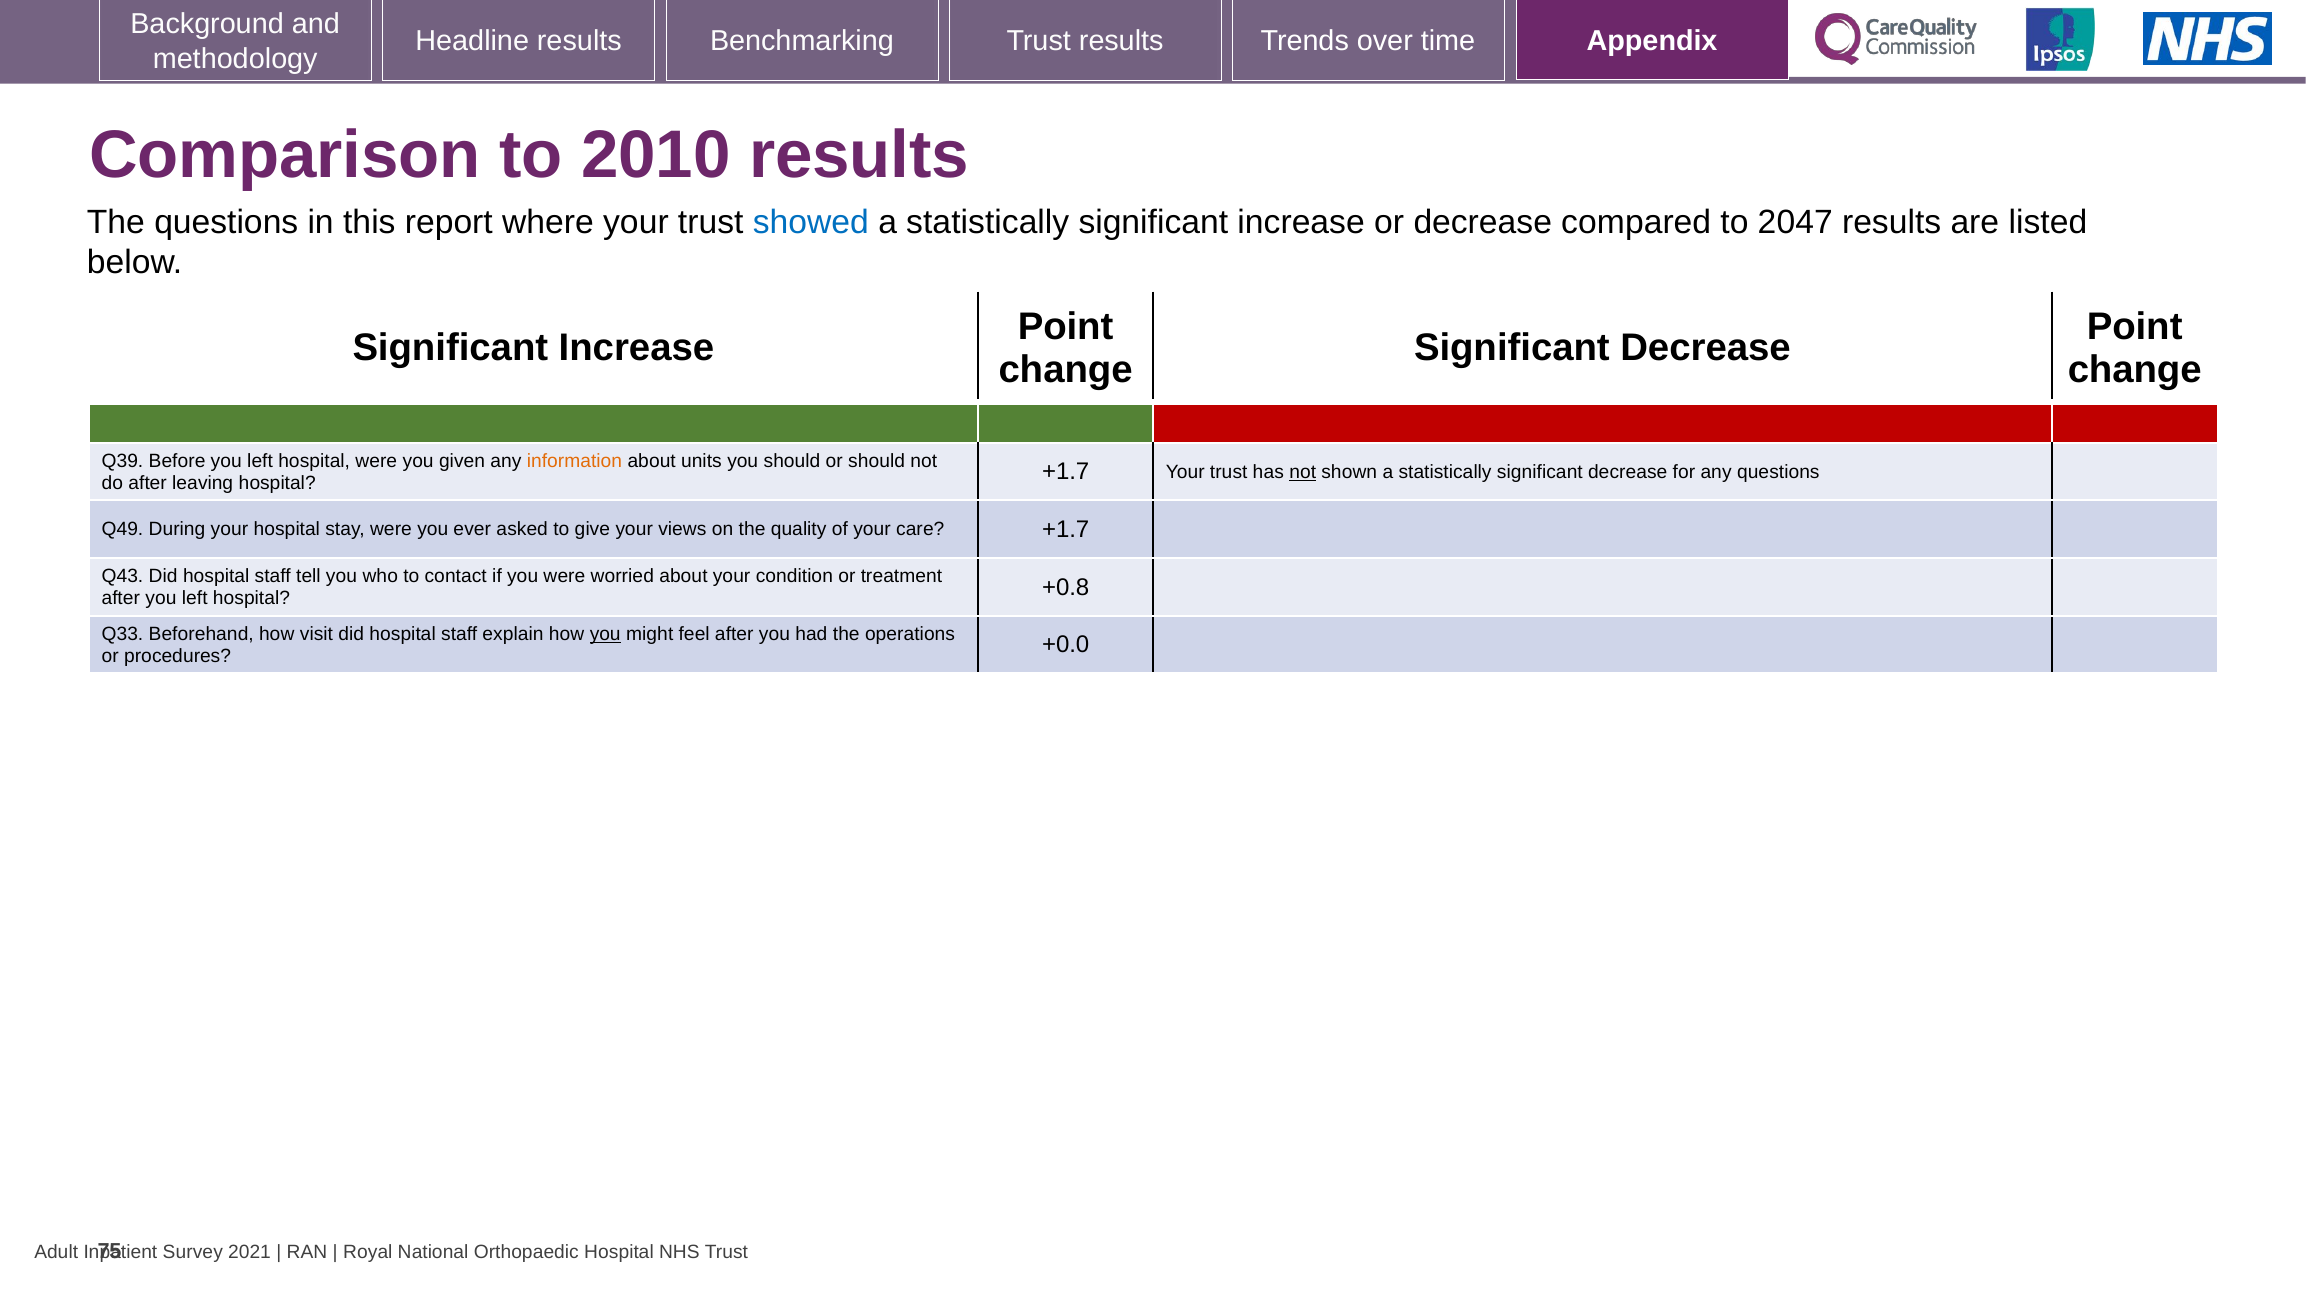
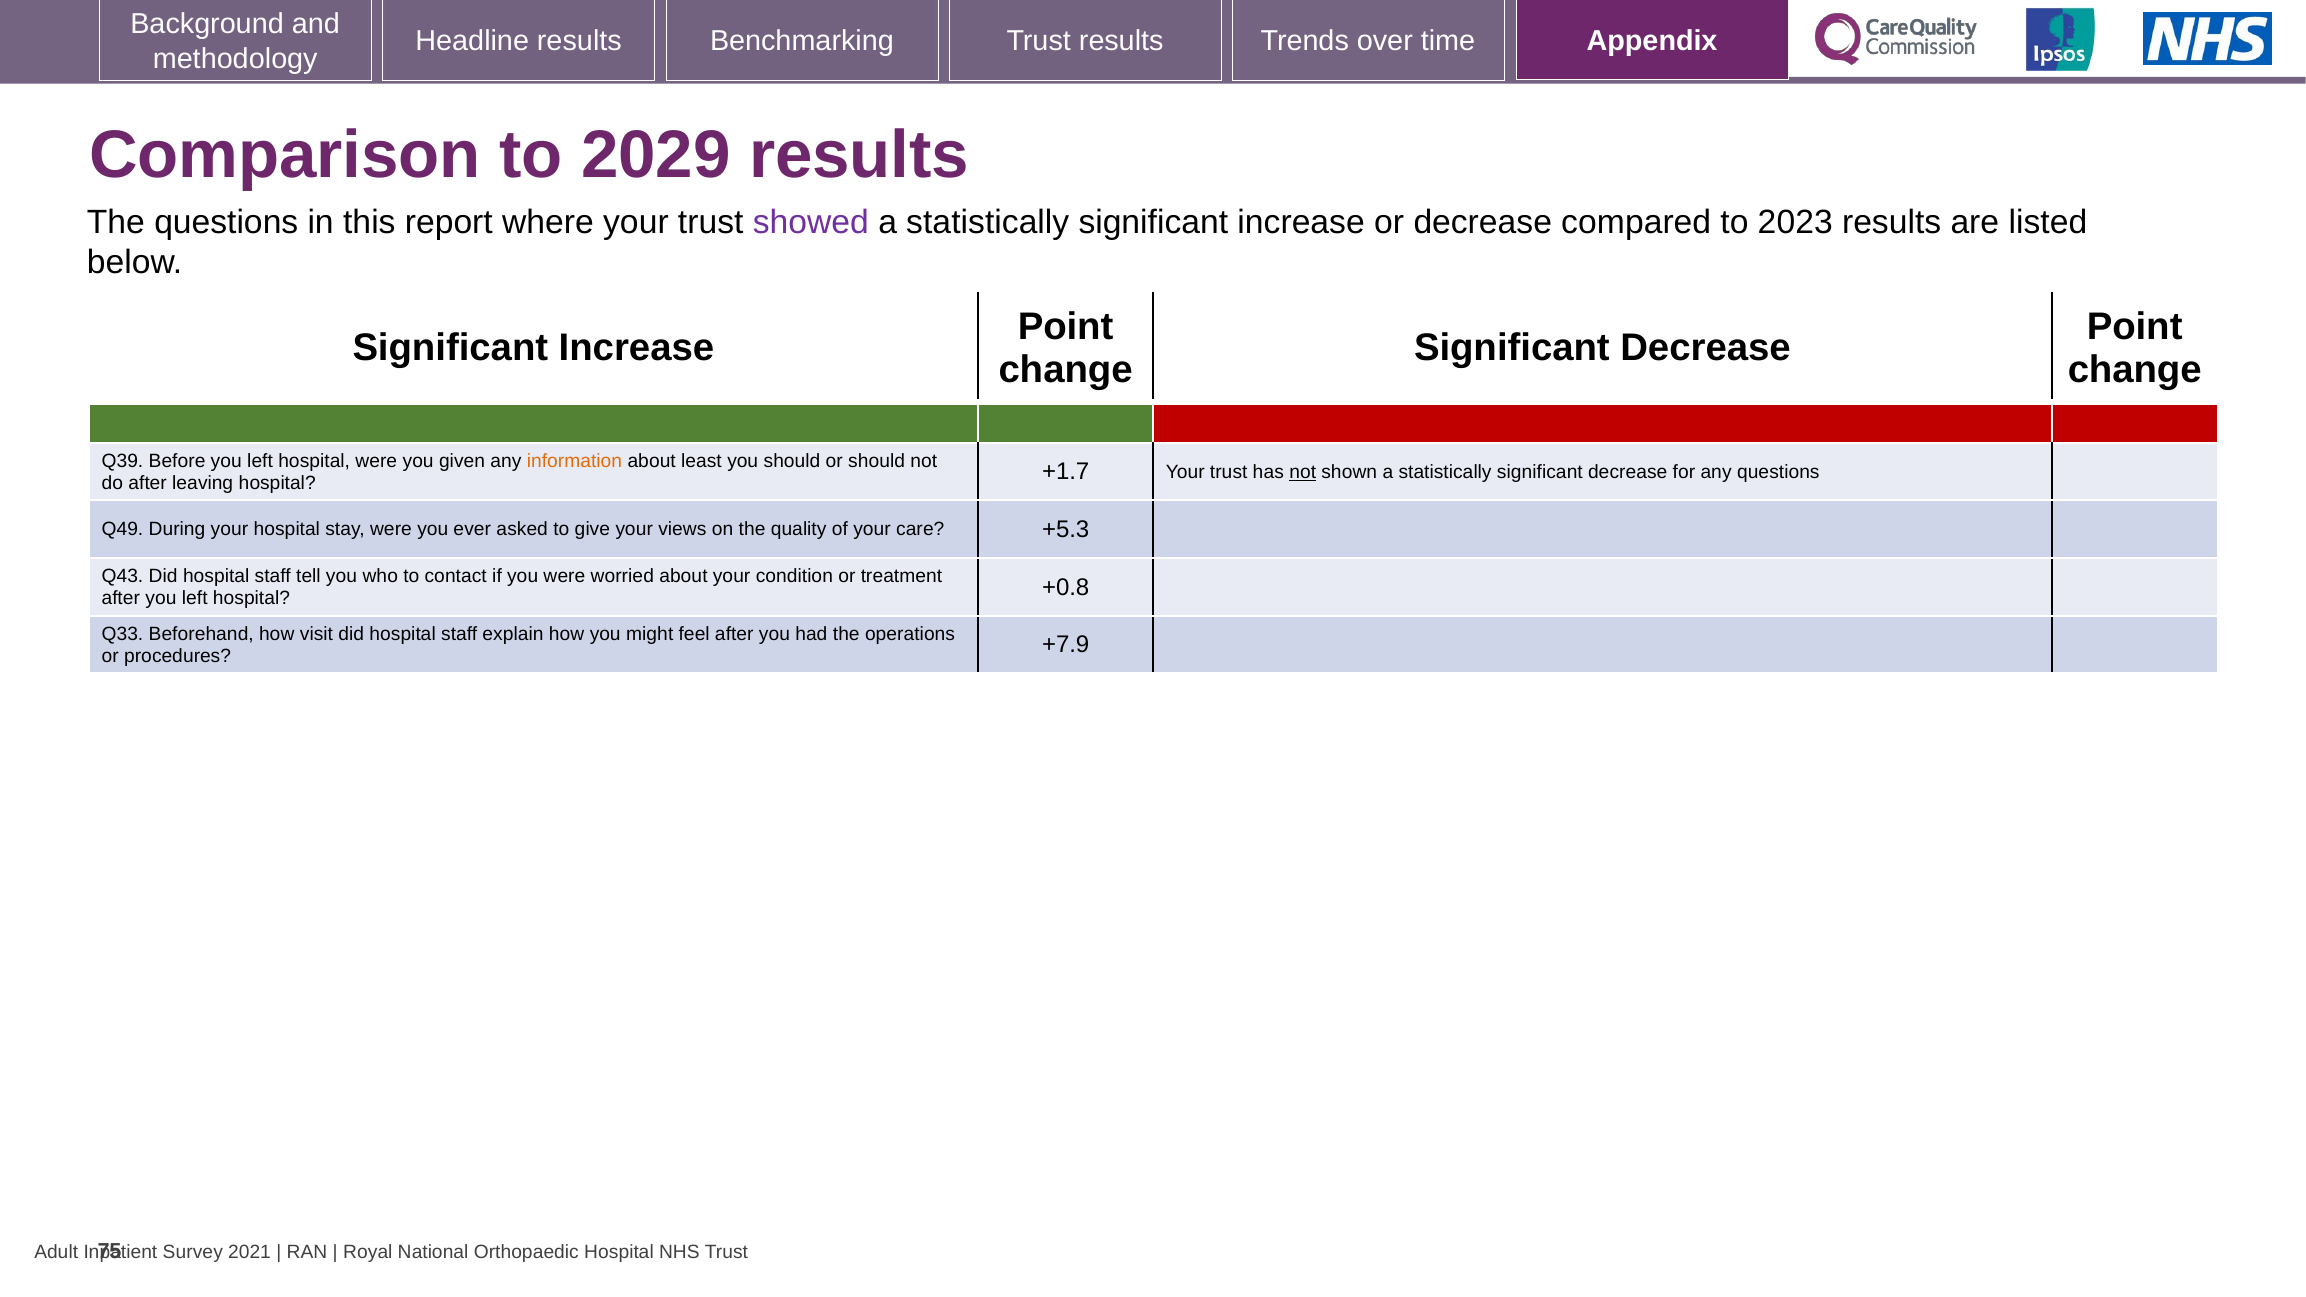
2010: 2010 -> 2029 (656, 155)
showed colour: blue -> purple (811, 222)
2047: 2047 -> 2023 (1795, 222)
units: units -> least (701, 461)
care +1.7: +1.7 -> +5.3 (1066, 530)
you underline: present -> none (605, 634)
+0.0: +0.0 -> +7.9 (1066, 645)
